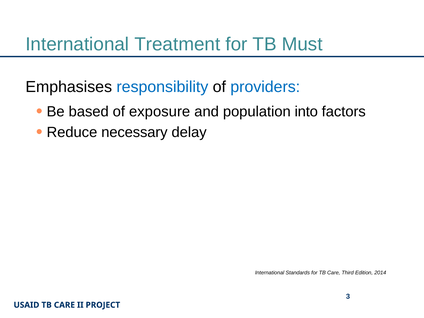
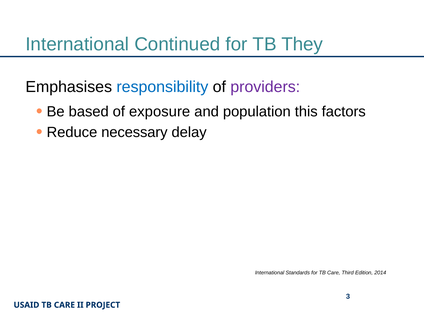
Treatment: Treatment -> Continued (177, 44)
Must: Must -> They (302, 44)
providers colour: blue -> purple (265, 87)
into: into -> this (306, 112)
